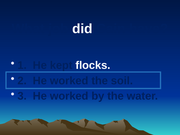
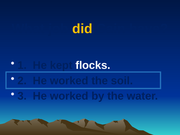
did colour: white -> yellow (82, 29)
